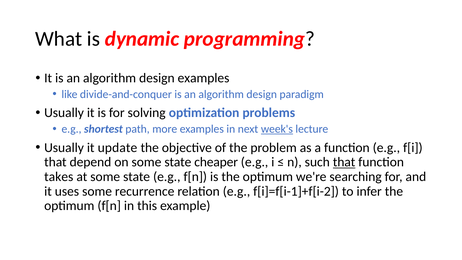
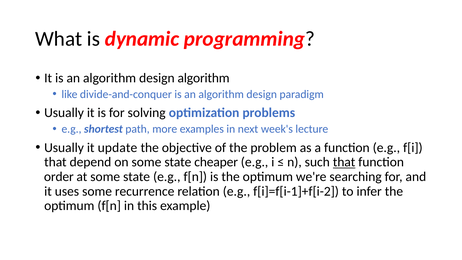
design examples: examples -> algorithm (204, 78)
week's underline: present -> none (277, 129)
takes: takes -> order (59, 177)
